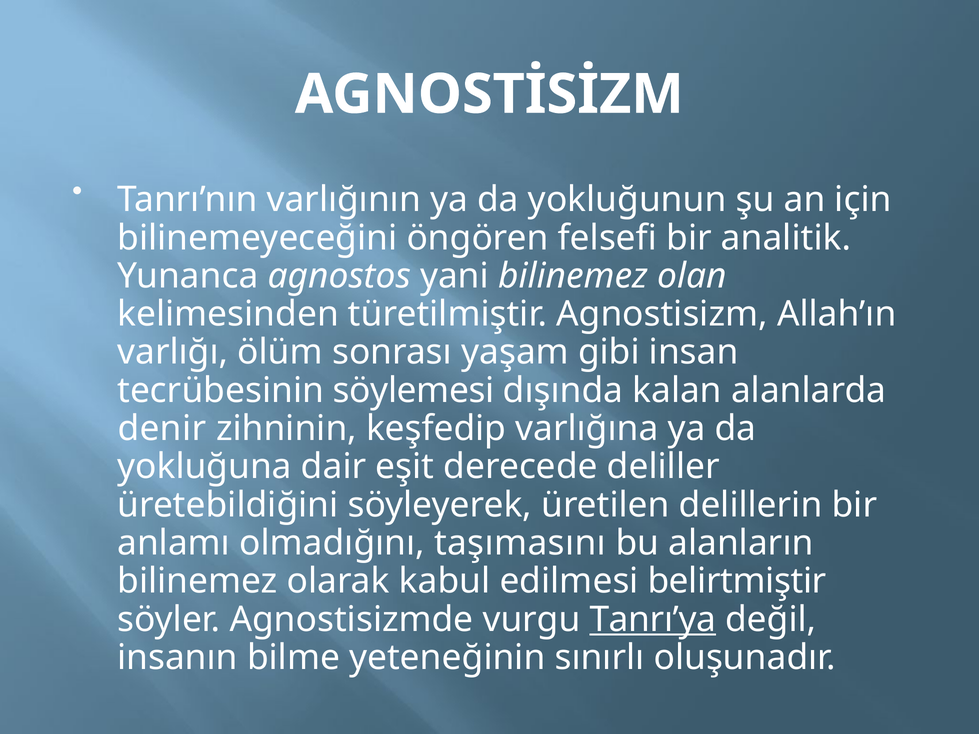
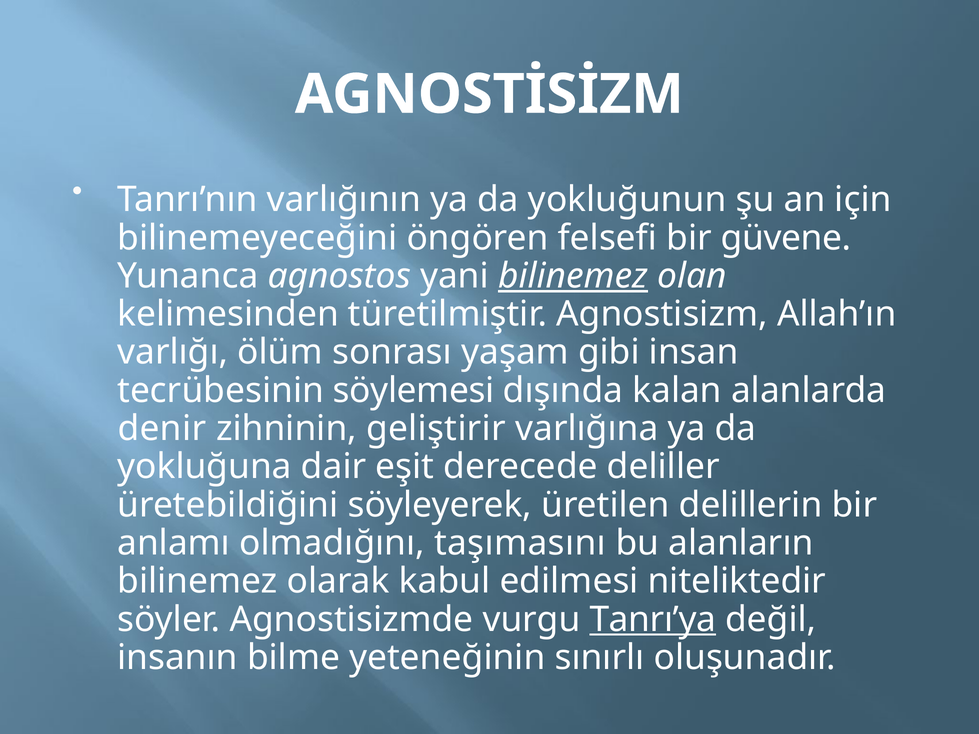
analitik: analitik -> güvene (786, 238)
bilinemez underline: none -> present (573, 276)
keşfedip: keşfedip -> geliştirir (436, 429)
belirtmiştir: belirtmiştir -> niteliktedir (737, 581)
